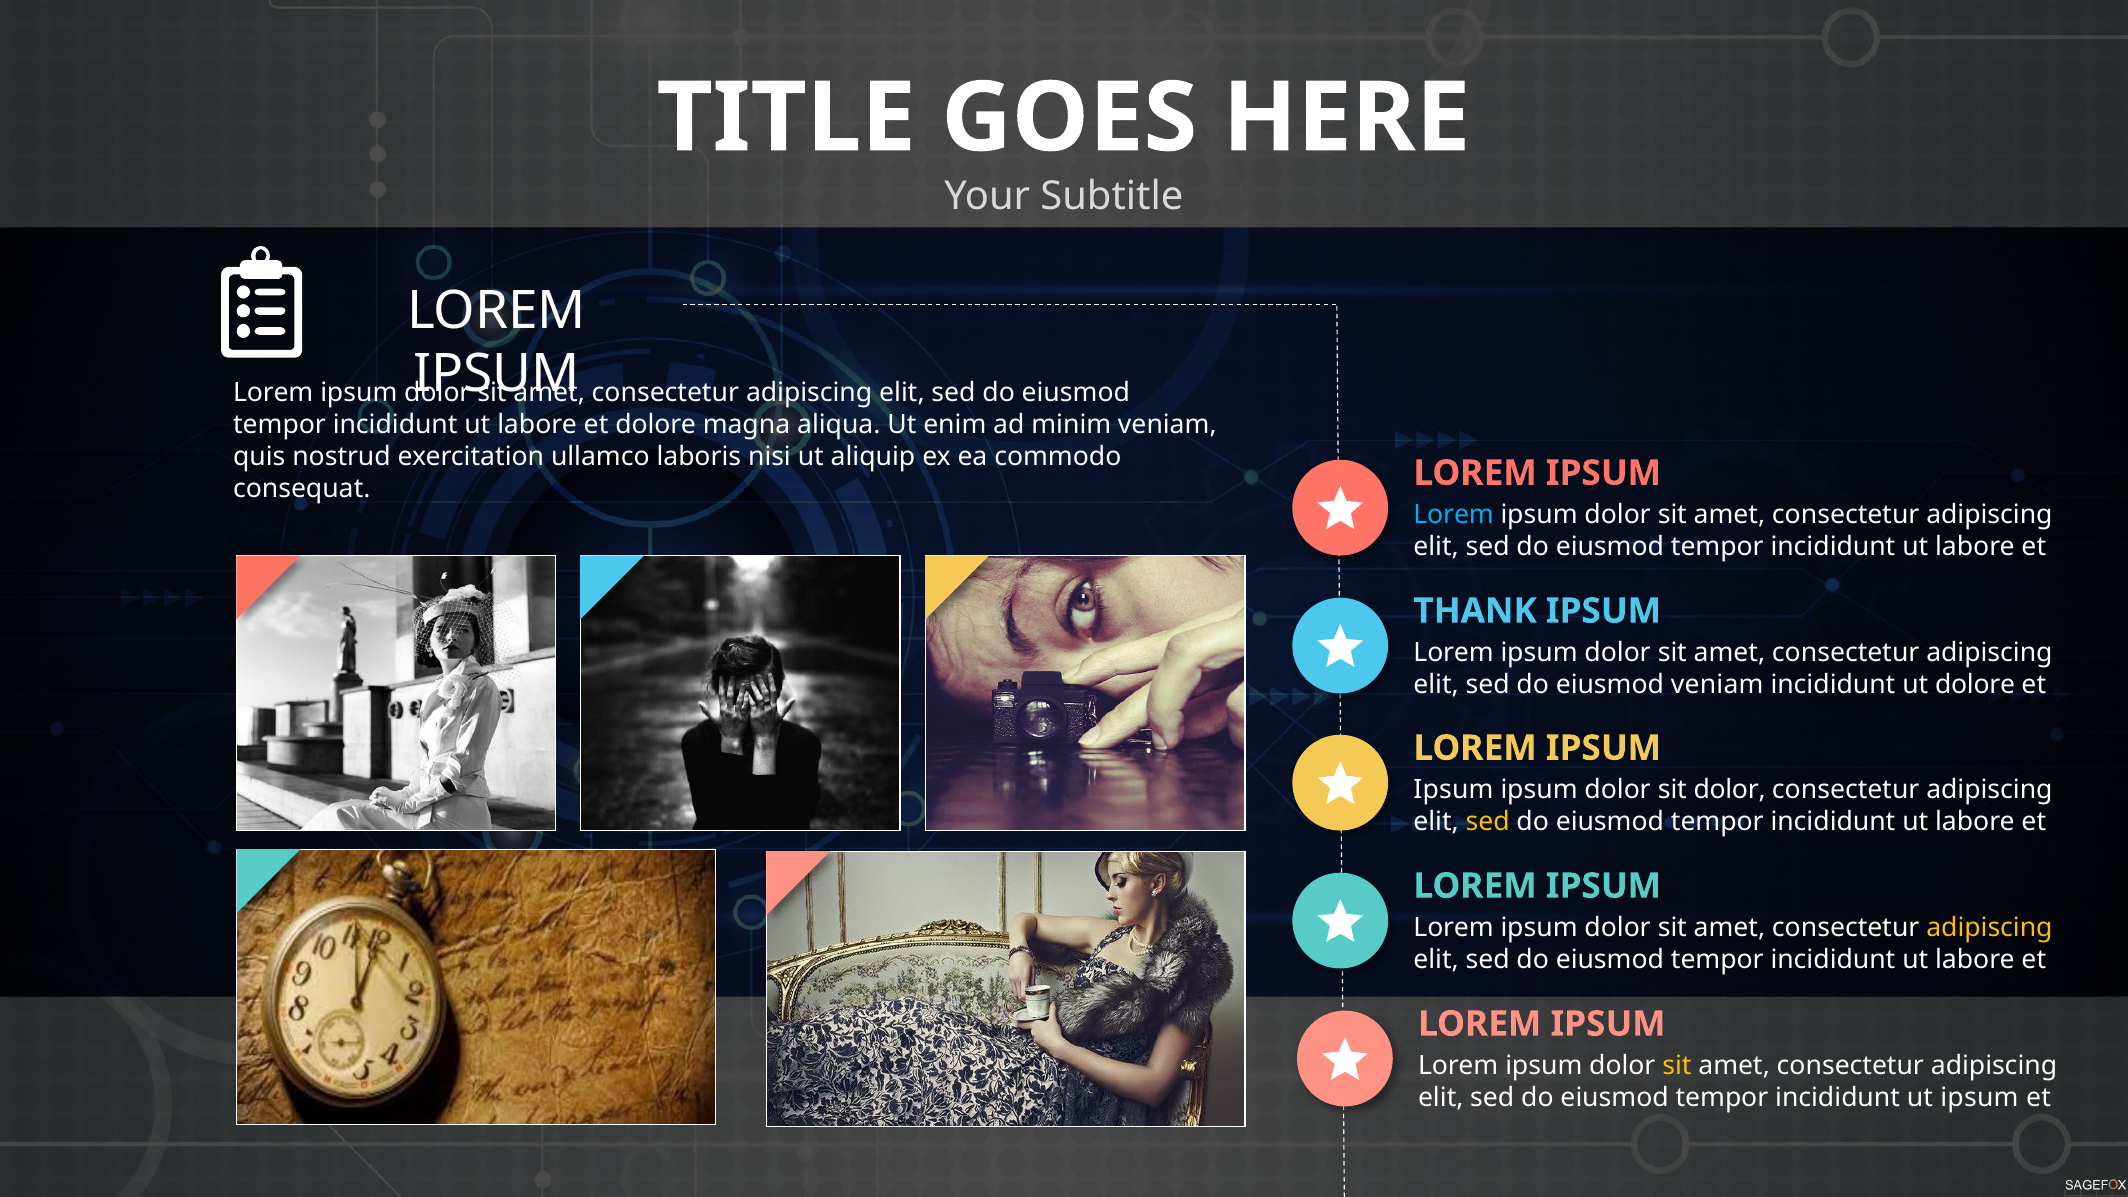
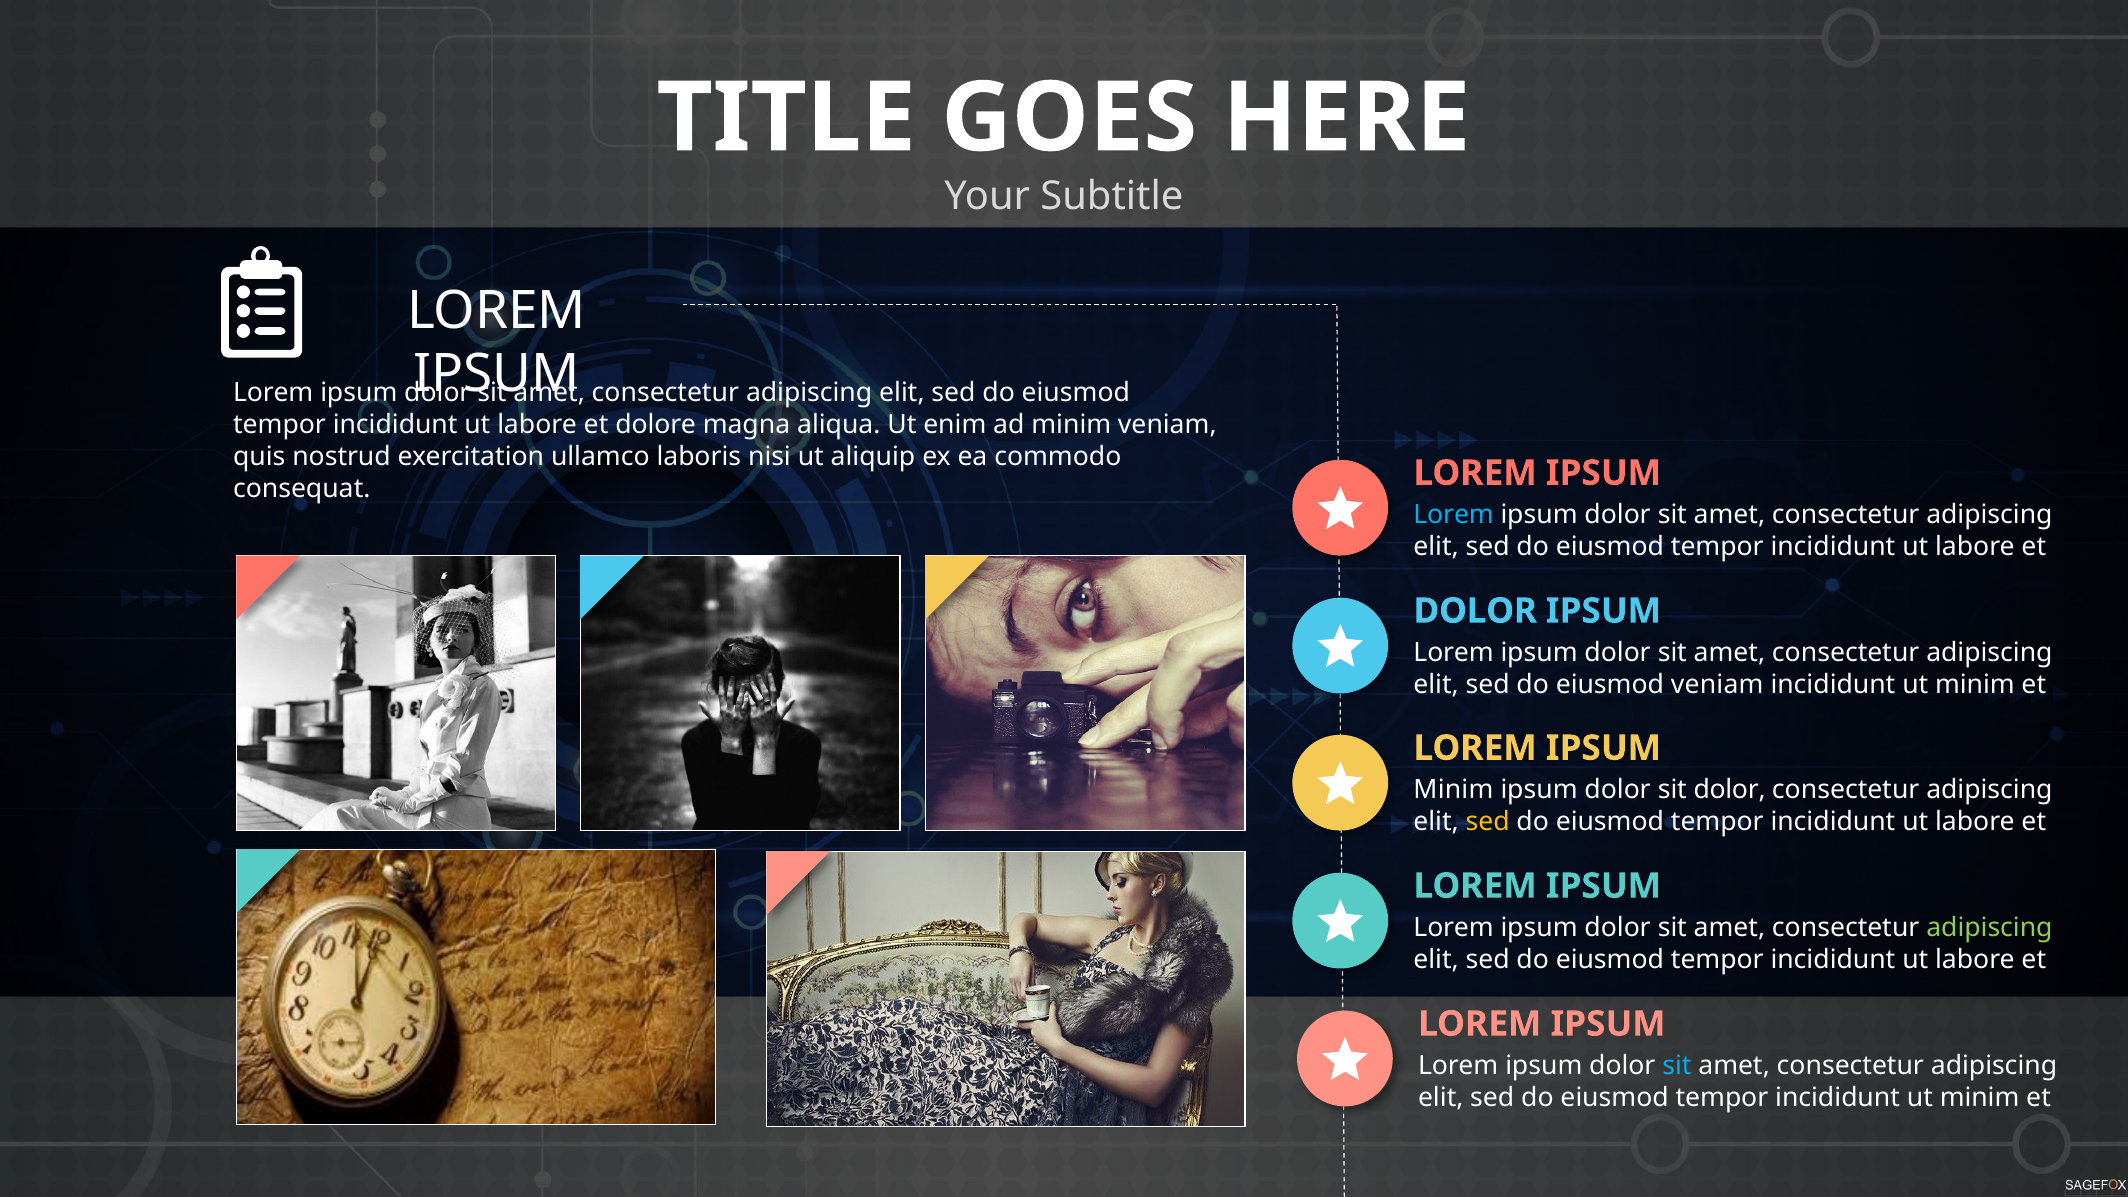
THANK: THANK -> DOLOR (1475, 611)
dolore: dolore -> minim (1975, 685)
Ipsum: Ipsum -> Minim (1453, 790)
adipiscing colour: yellow -> light green (1989, 928)
sit colour: yellow -> light blue (1677, 1066)
tempor incididunt ut ipsum: ipsum -> minim (1980, 1098)
